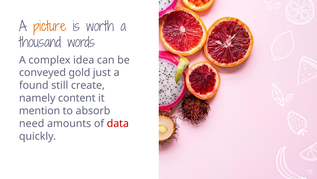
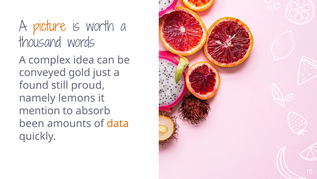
create: create -> proud (88, 85)
content: content -> lemons (77, 98)
need: need -> been (32, 123)
data colour: red -> orange (118, 123)
